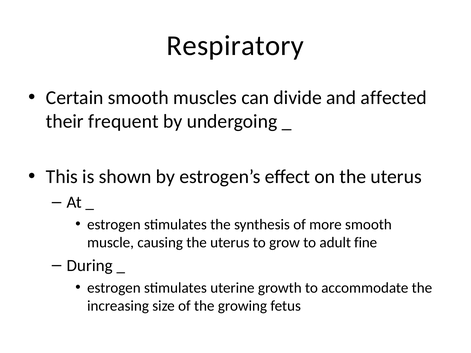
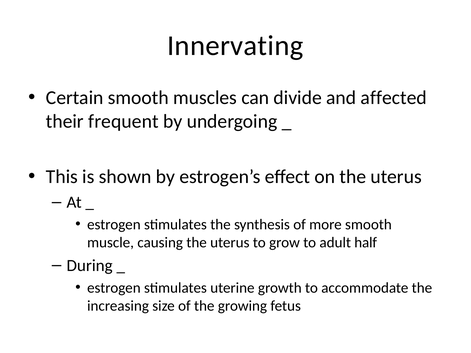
Respiratory: Respiratory -> Innervating (235, 46)
fine: fine -> half (366, 243)
